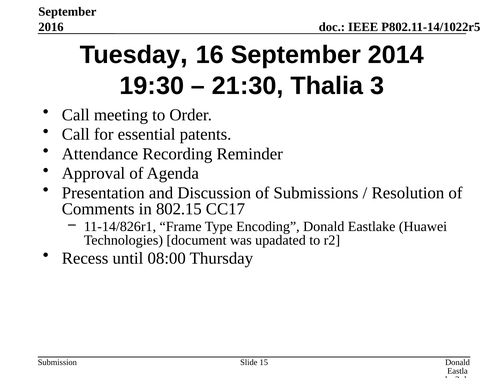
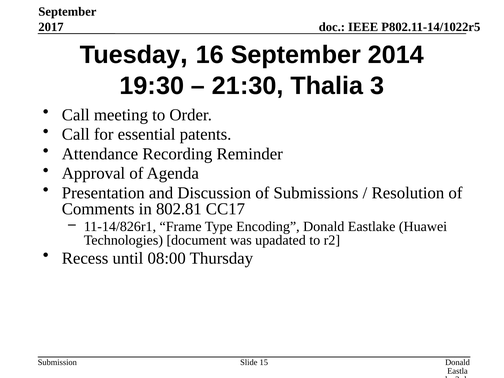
2016: 2016 -> 2017 (51, 27)
802.15: 802.15 -> 802.81 (179, 209)
